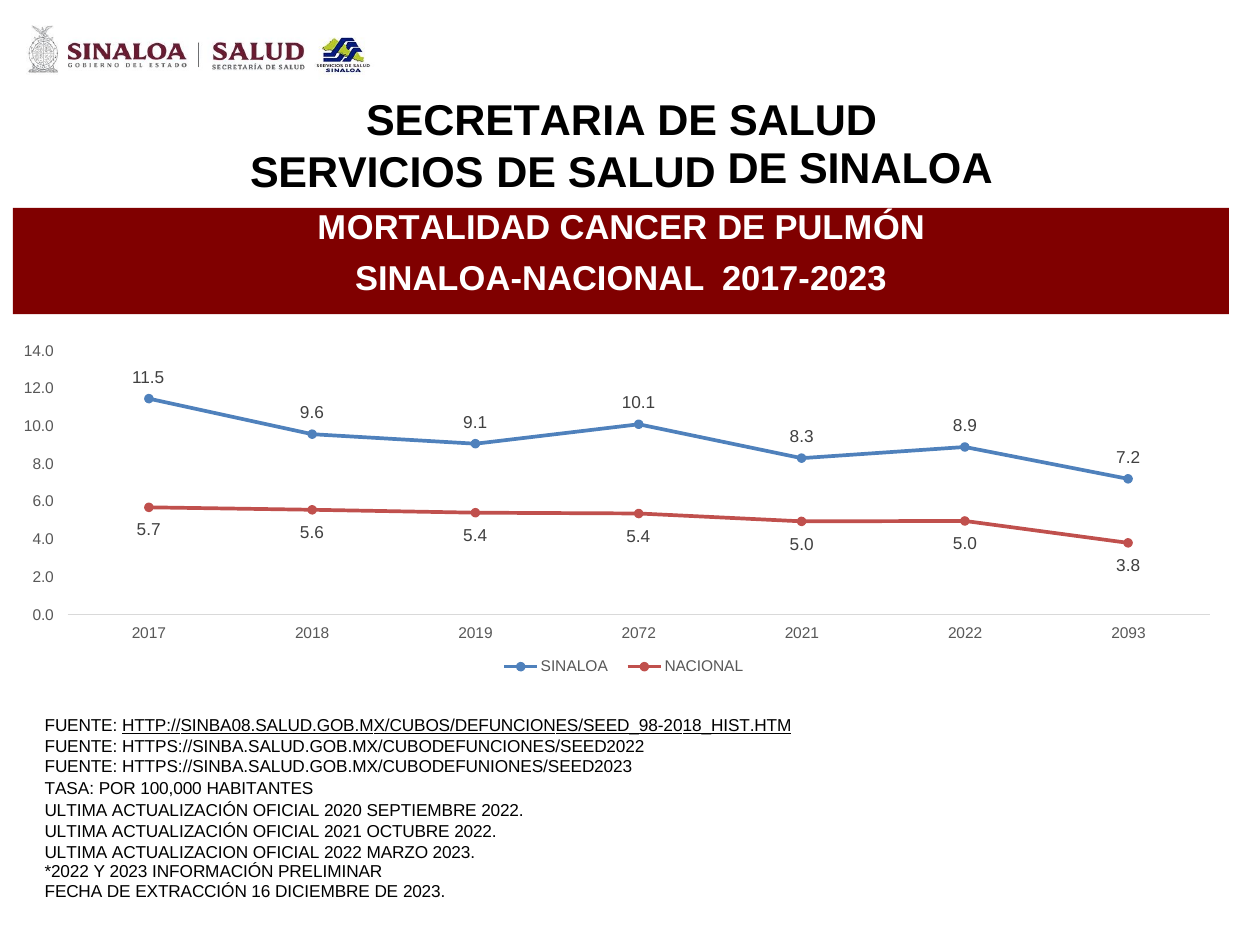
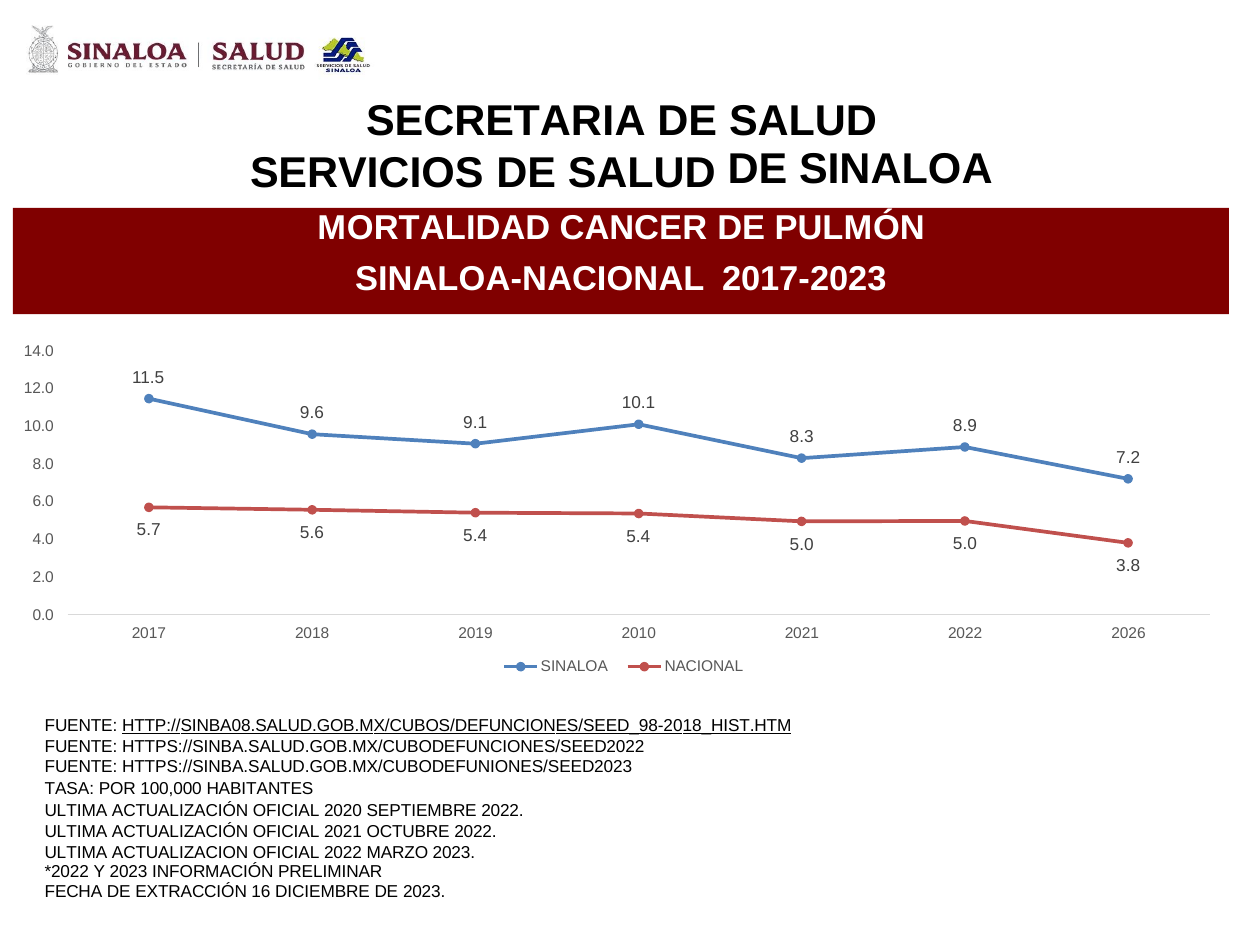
2072: 2072 -> 2010 (639, 633)
2093: 2093 -> 2026 (1128, 633)
